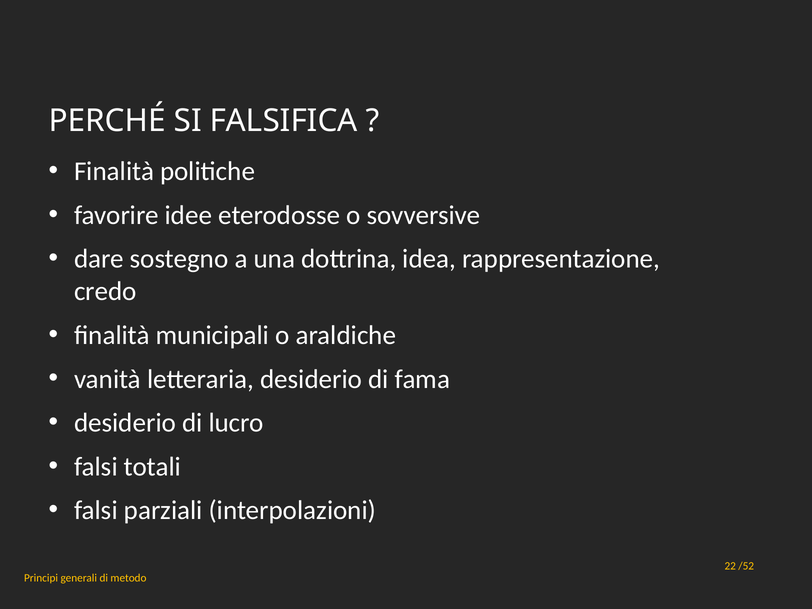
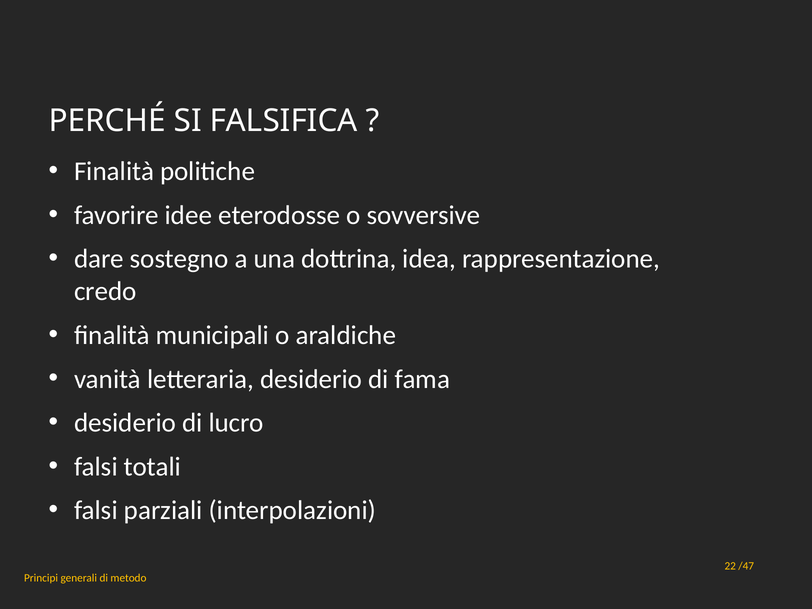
/52: /52 -> /47 (746, 566)
